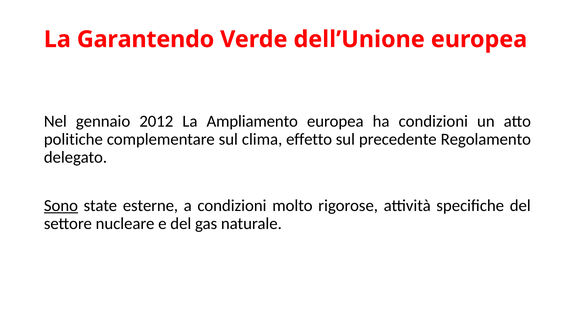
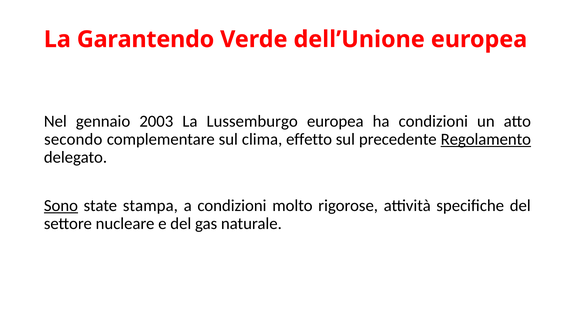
2012: 2012 -> 2003 (156, 121)
Ampliamento: Ampliamento -> Lussemburgo (252, 121)
politiche: politiche -> secondo (73, 139)
Regolamento underline: none -> present (486, 139)
esterne: esterne -> stampa (150, 205)
